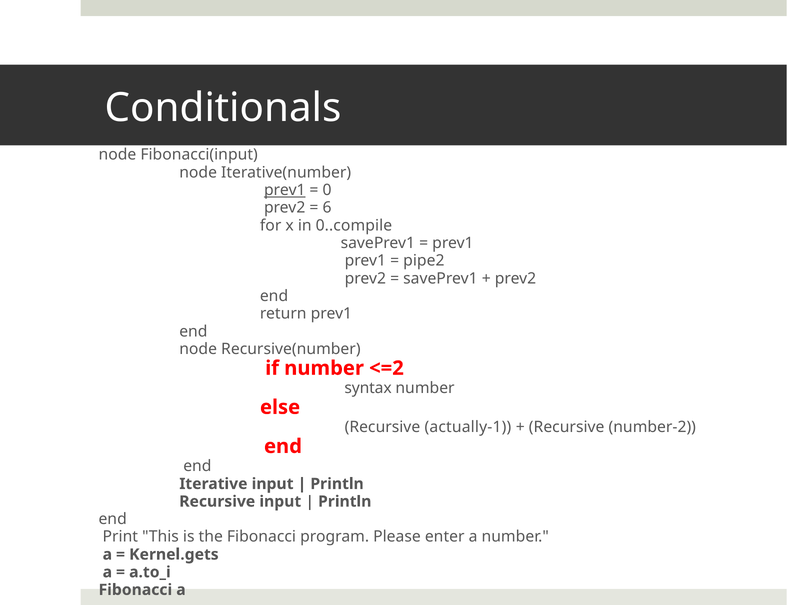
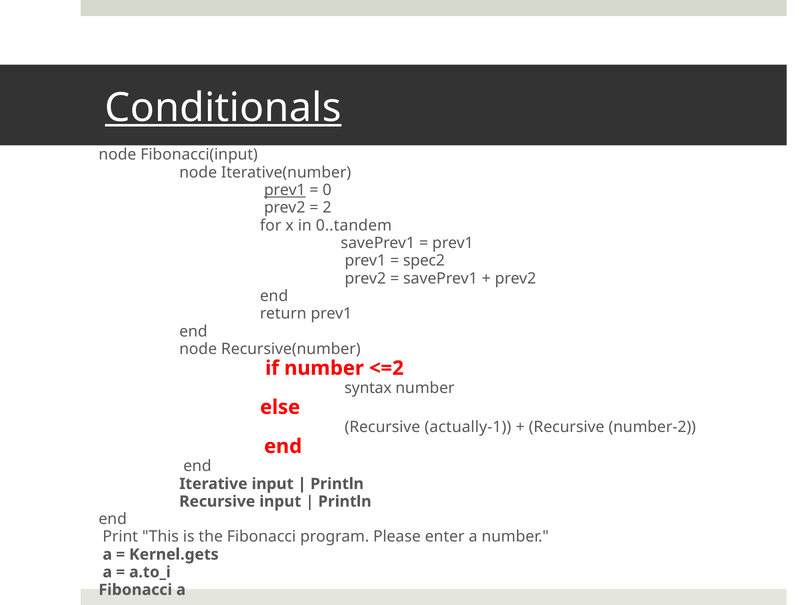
Conditionals underline: none -> present (223, 108)
6: 6 -> 2 (327, 208)
0..compile: 0..compile -> 0..tandem (354, 225)
pipe2: pipe2 -> spec2 (424, 261)
